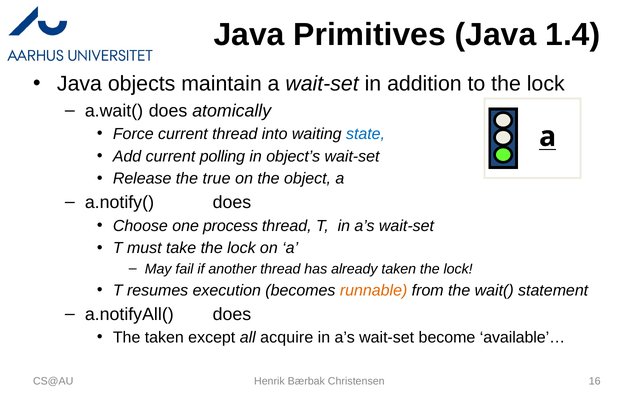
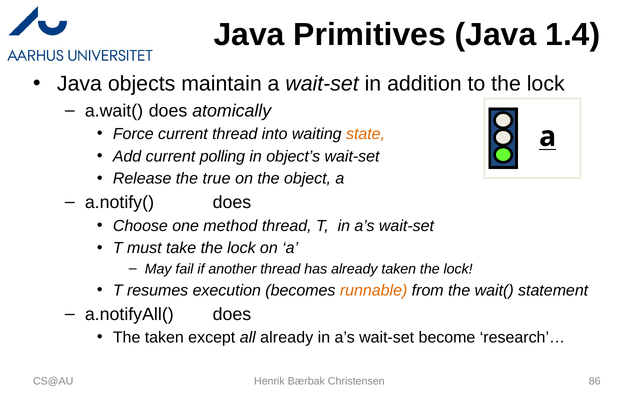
state colour: blue -> orange (366, 134)
process: process -> method (230, 226)
all acquire: acquire -> already (287, 338)
available’…: available’… -> research’… (522, 338)
16: 16 -> 86 (595, 382)
